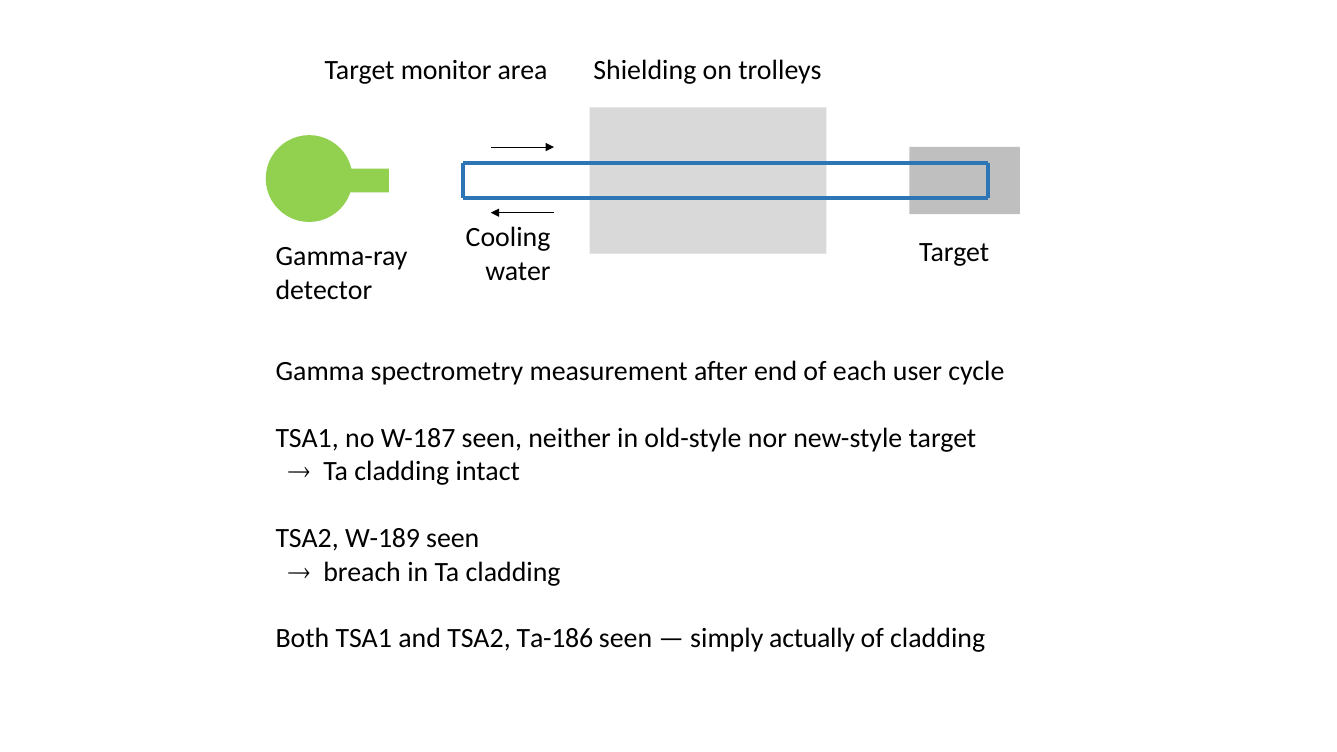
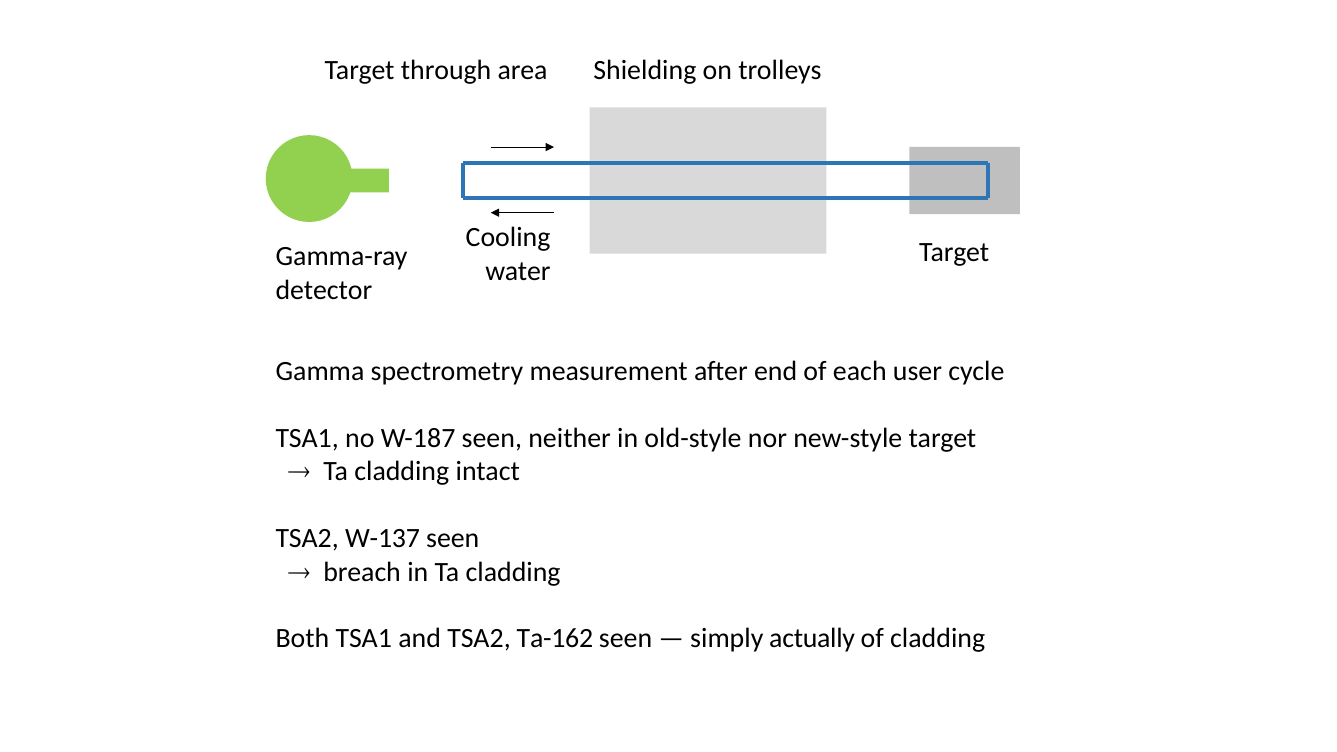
monitor: monitor -> through (446, 71)
W-189: W-189 -> W-137 (383, 538)
Ta-186: Ta-186 -> Ta-162 (555, 639)
